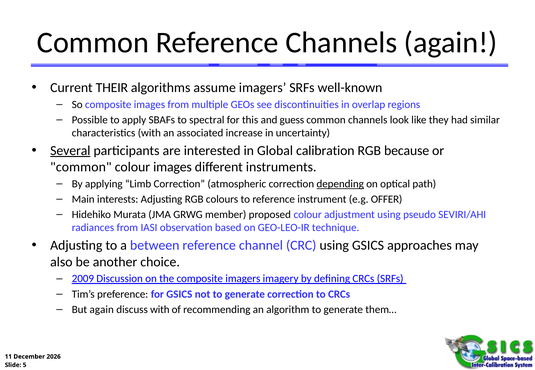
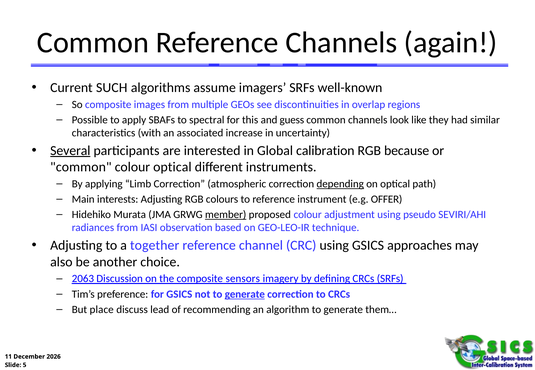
THEIR: THEIR -> SUCH (112, 88)
colour images: images -> optical (172, 167)
member underline: none -> present (226, 215)
between: between -> together (155, 246)
2009: 2009 -> 2063 (83, 279)
composite imagers: imagers -> sensors (243, 279)
generate underline: none -> present (245, 295)
But again: again -> place (102, 310)
discuss with: with -> lead (160, 310)
